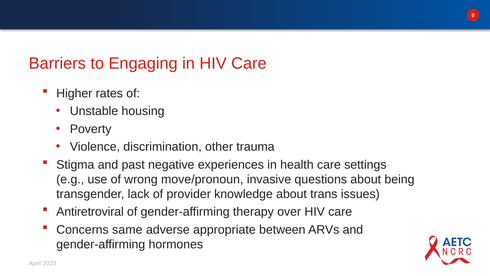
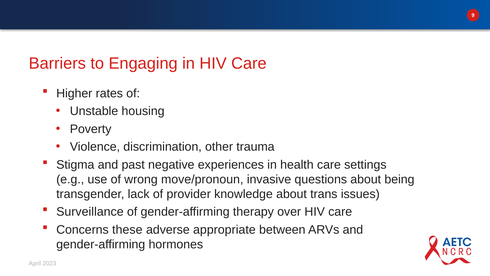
Antiretroviral: Antiretroviral -> Surveillance (90, 212)
same: same -> these (127, 229)
